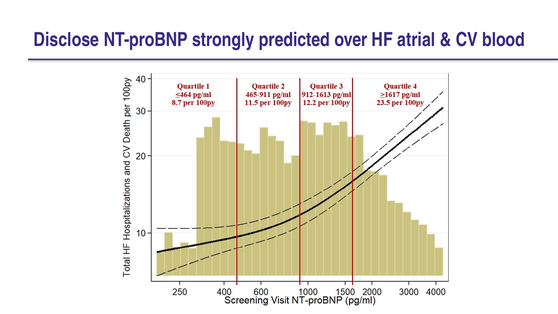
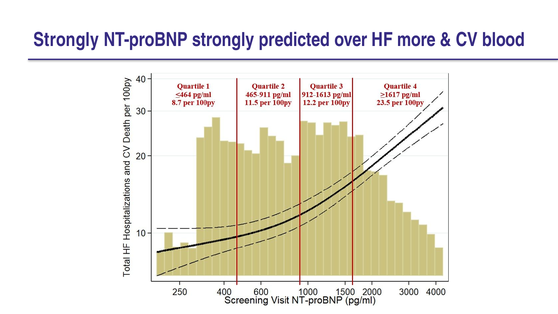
Disclose: Disclose -> Strongly (66, 40)
atrial: atrial -> more (416, 40)
